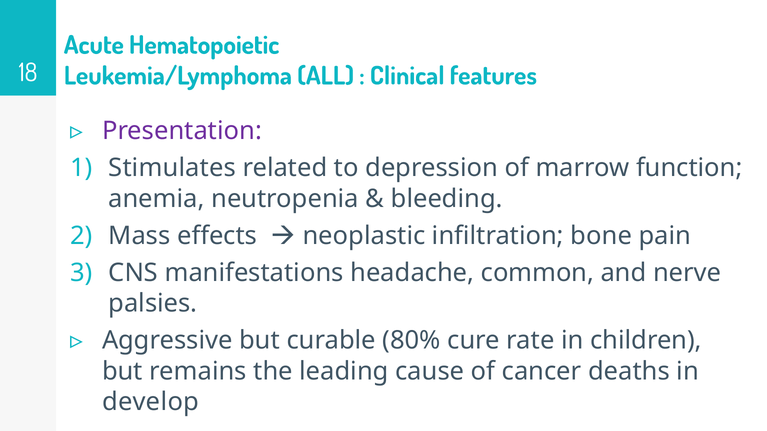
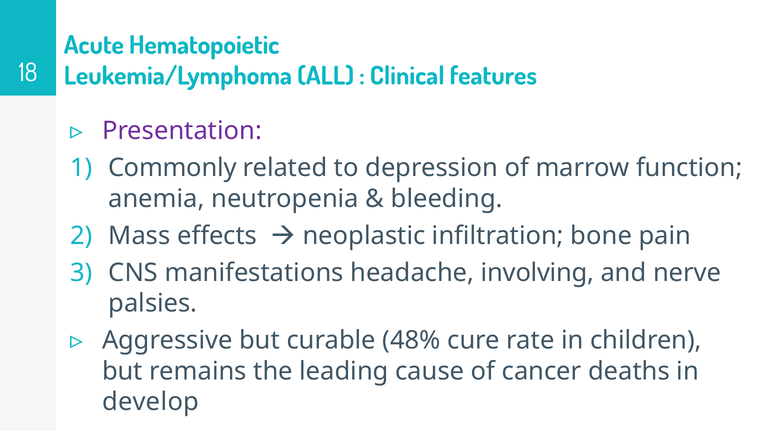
Stimulates: Stimulates -> Commonly (172, 168)
common: common -> involving (537, 273)
80%: 80% -> 48% (412, 341)
